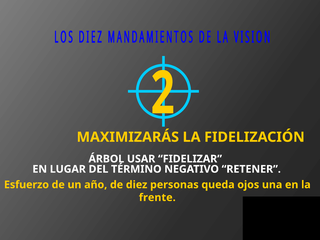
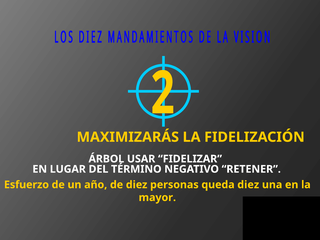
queda ojos: ojos -> diez (248, 185)
frente: frente -> mayor (157, 198)
